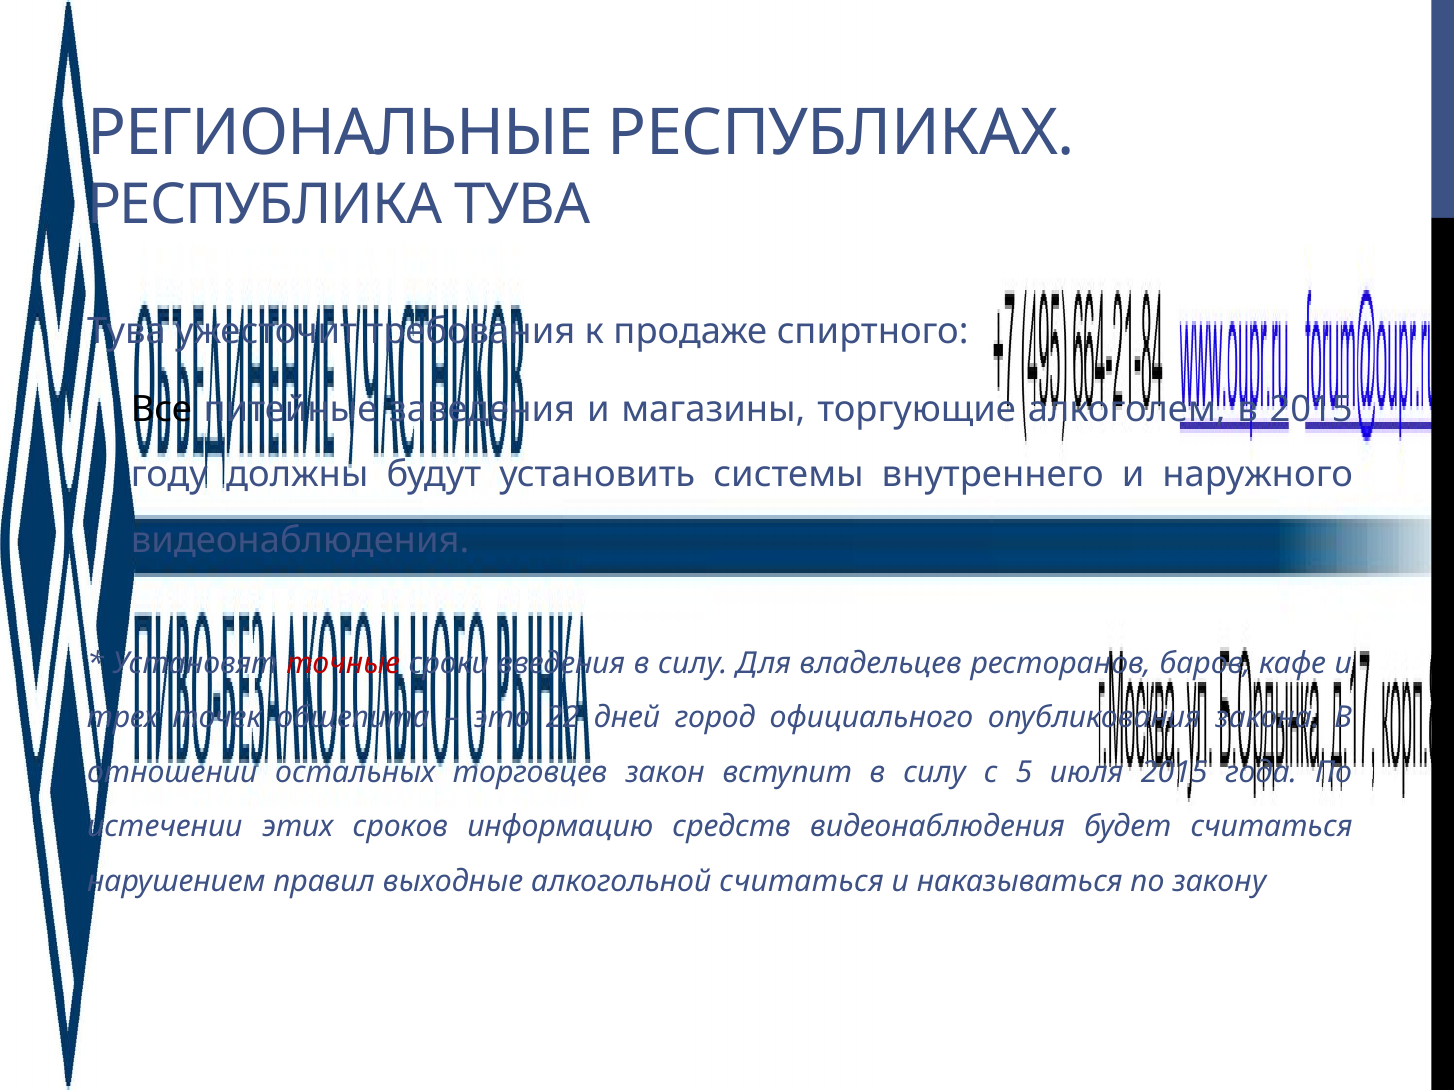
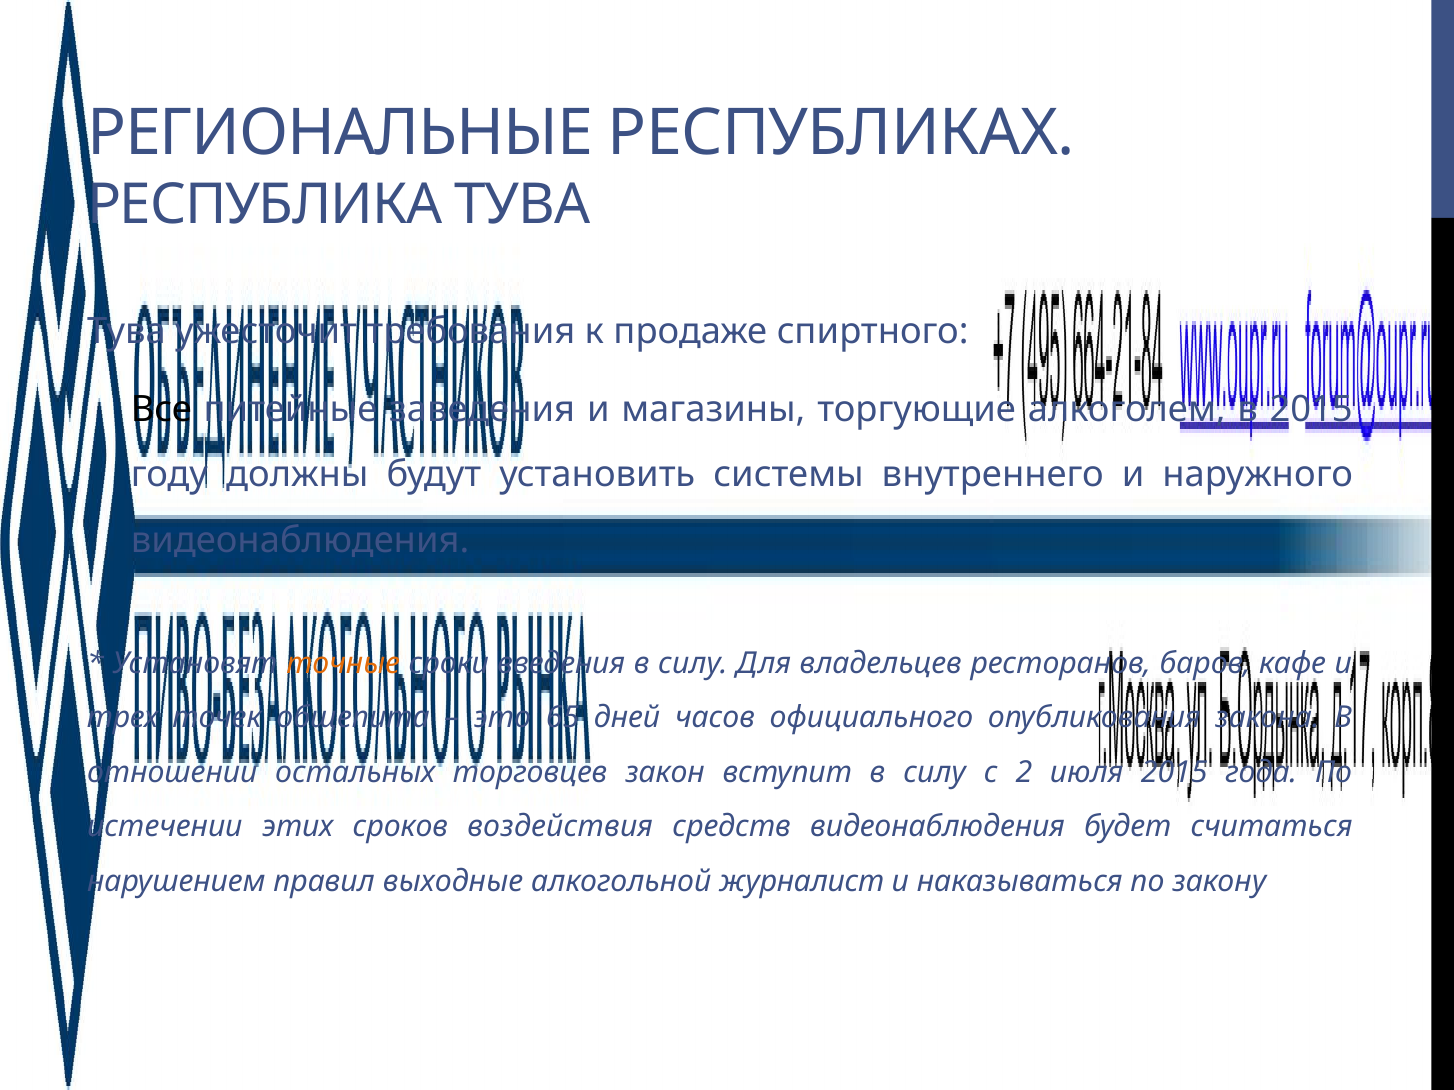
точные colour: red -> orange (343, 664)
22: 22 -> 65 (563, 718)
город: город -> часов (715, 718)
5: 5 -> 2 (1024, 773)
информацию: информацию -> воздействия (560, 827)
алкогольной считаться: считаться -> журналист (802, 882)
